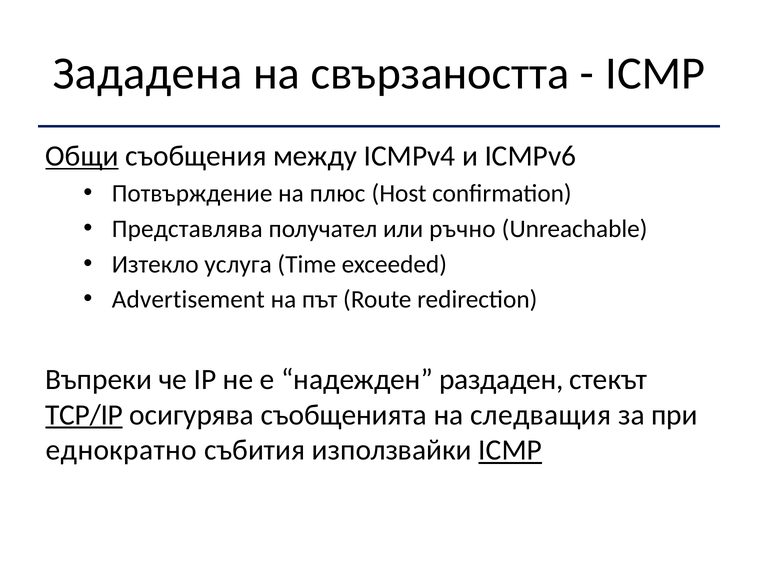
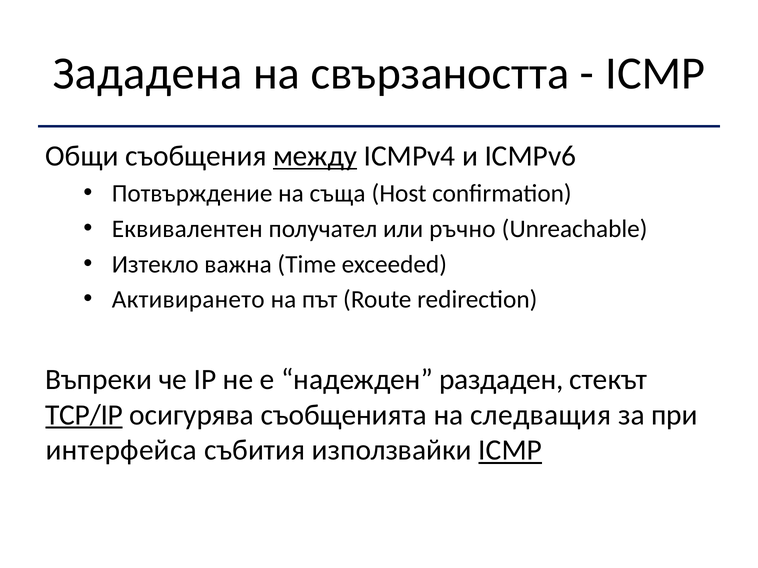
Общи underline: present -> none (82, 156)
между underline: none -> present (315, 156)
плюс: плюс -> съща (338, 194)
Представлява: Представлява -> Еквивалентен (187, 229)
услуга: услуга -> важна (238, 264)
Advertisement: Advertisement -> Активирането (188, 300)
еднократно: еднократно -> интерфейса (121, 451)
